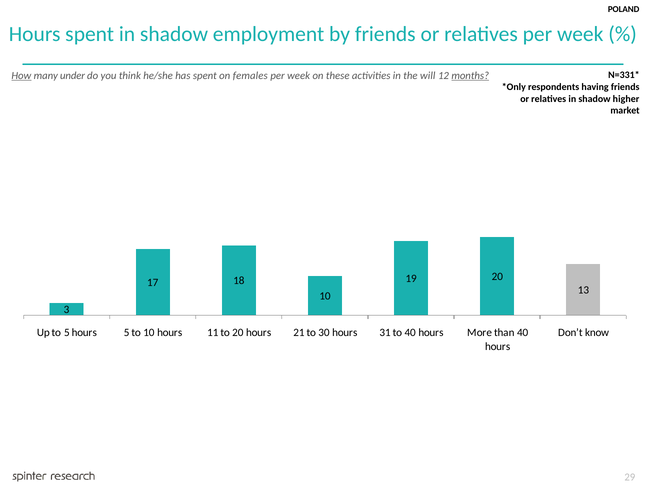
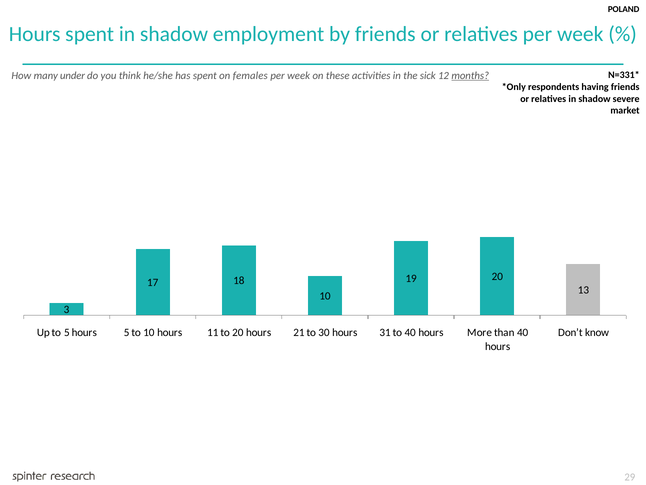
How underline: present -> none (21, 75)
will: will -> sick (428, 75)
higher: higher -> severe (626, 99)
